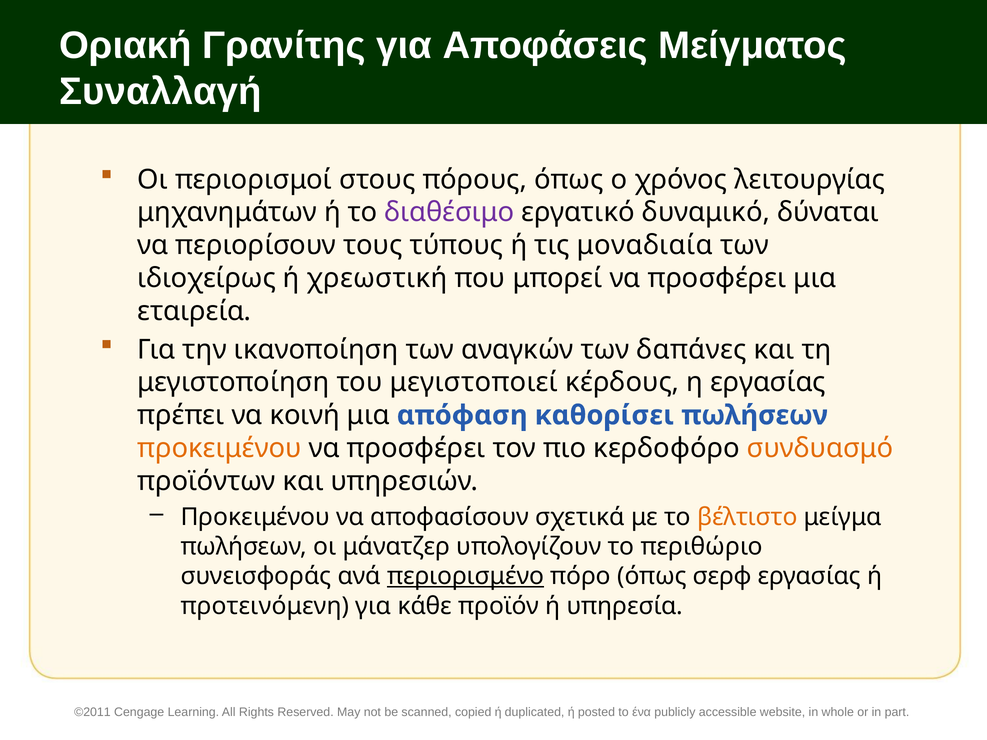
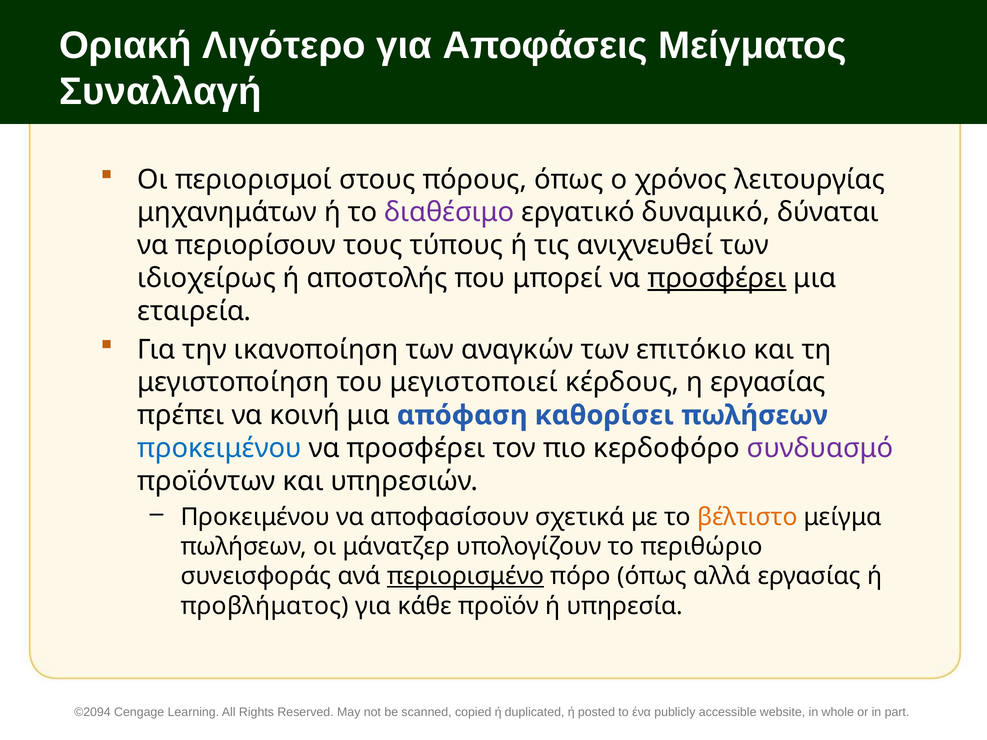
Γρανίτης: Γρανίτης -> Λιγότερο (284, 45)
μοναδιαία: μοναδιαία -> ανιχνευθεί (645, 245)
χρεωστική: χρεωστική -> αποστολής (377, 278)
προσφέρει underline: none -> present (717, 278)
δαπάνες: δαπάνες -> επιτόκιο (692, 350)
προκειμένου colour: orange -> blue (219, 448)
συνδυασμό colour: orange -> purple (820, 448)
σερφ: σερφ -> αλλά (722, 577)
προτεινόμενη: προτεινόμενη -> προβλήματος (265, 606)
©2011: ©2011 -> ©2094 (92, 712)
